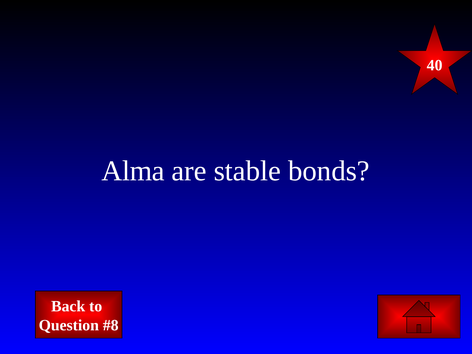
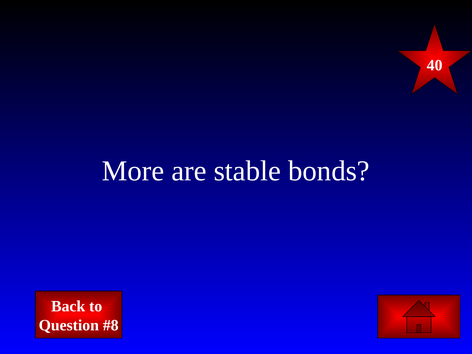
Alma: Alma -> More (133, 171)
